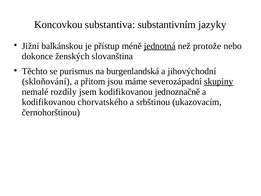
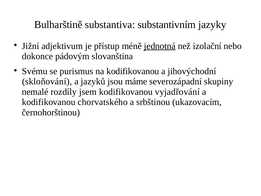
Koncovkou: Koncovkou -> Bulharštině (58, 25)
balkánskou: balkánskou -> adjektivum (62, 46)
protože: protože -> izolační (207, 46)
ženských: ženských -> pádovým (72, 56)
Těchto: Těchto -> Svému (35, 71)
na burgenlandská: burgenlandská -> kodifikovanou (133, 71)
přitom: přitom -> jazyků (93, 81)
skupiny underline: present -> none (219, 81)
jednoznačně: jednoznačně -> vyjadřování (177, 92)
